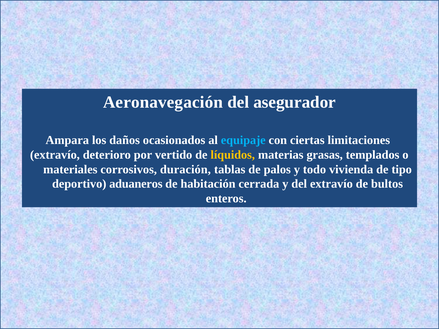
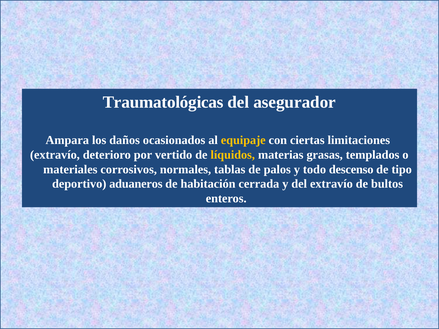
Aeronavegación: Aeronavegación -> Traumatológicas (163, 102)
equipaje colour: light blue -> yellow (243, 140)
duración: duración -> normales (186, 169)
vivienda: vivienda -> descenso (351, 169)
